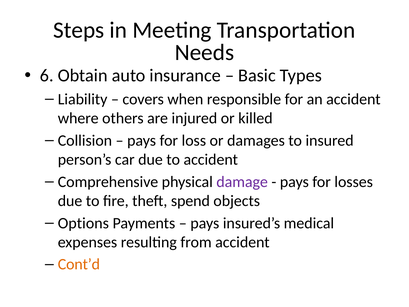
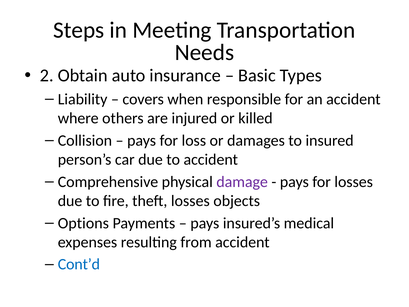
6: 6 -> 2 (47, 76)
theft spend: spend -> losses (190, 201)
Cont’d colour: orange -> blue (79, 264)
